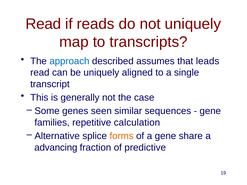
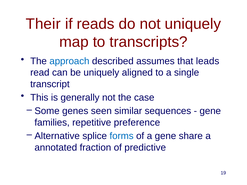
Read: Read -> Their (43, 24)
calculation: calculation -> preference (137, 123)
forms colour: orange -> blue (122, 136)
advancing: advancing -> annotated (56, 148)
